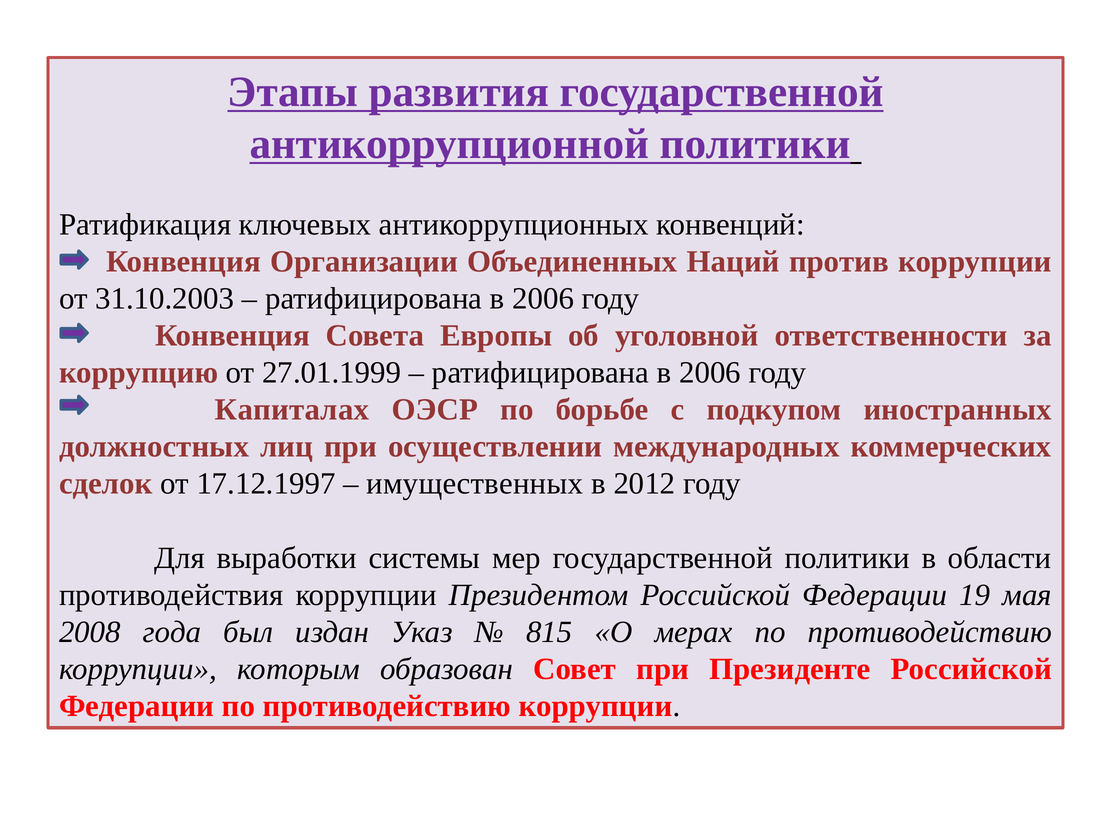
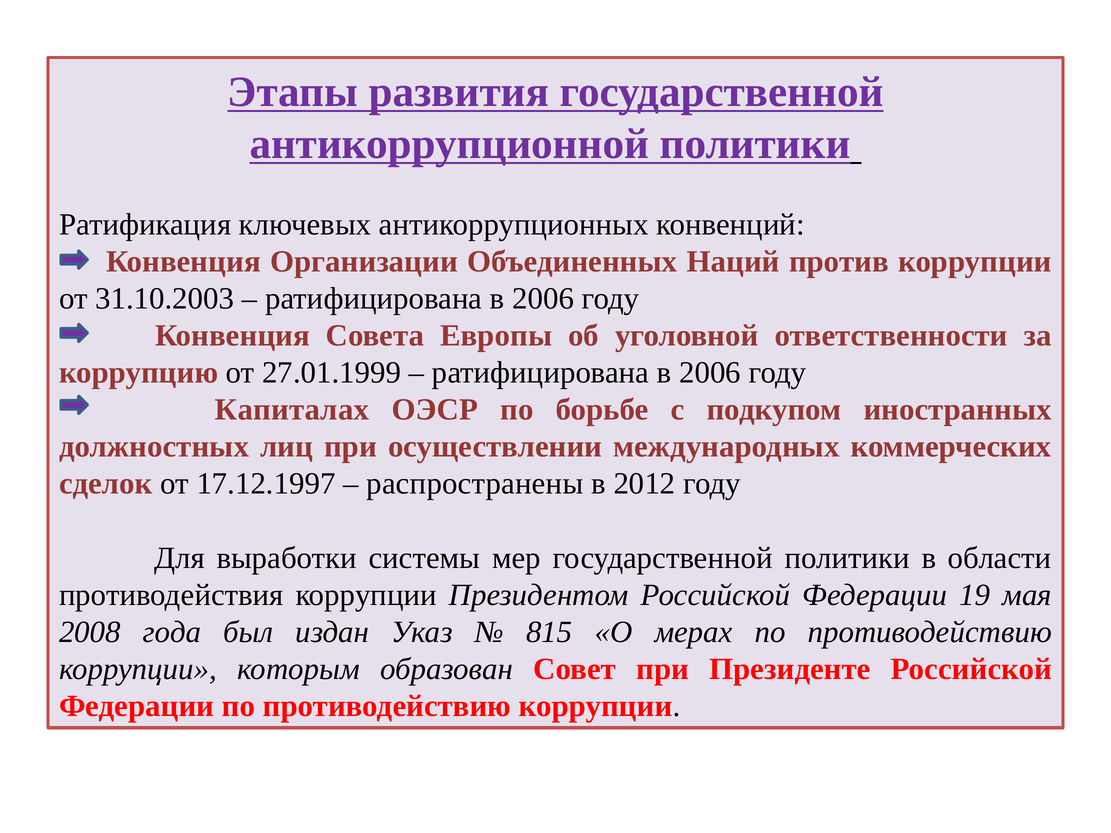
имущественных: имущественных -> распространены (475, 484)
